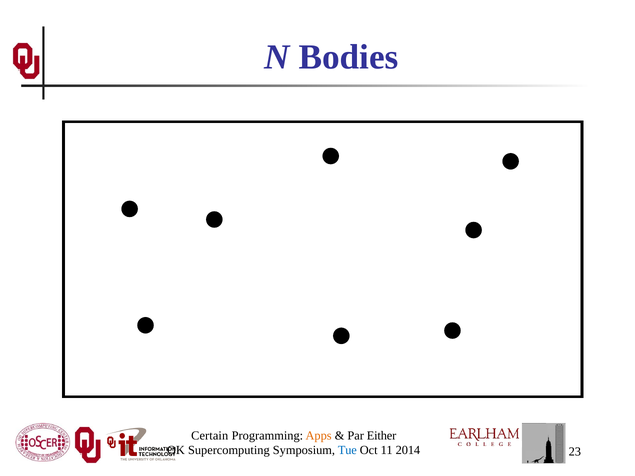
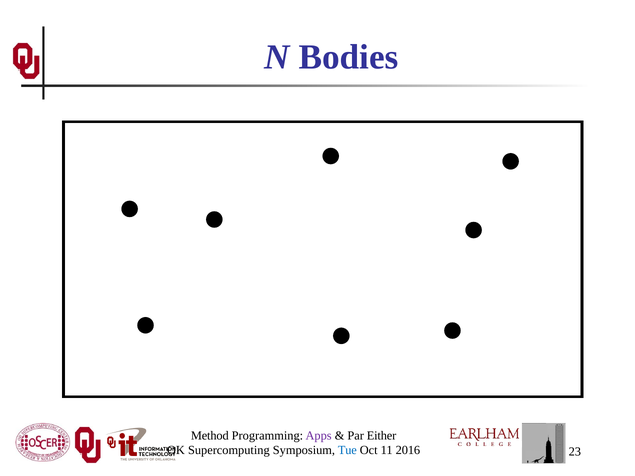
Certain: Certain -> Method (210, 436)
Apps colour: orange -> purple (319, 436)
2014: 2014 -> 2016 (408, 451)
